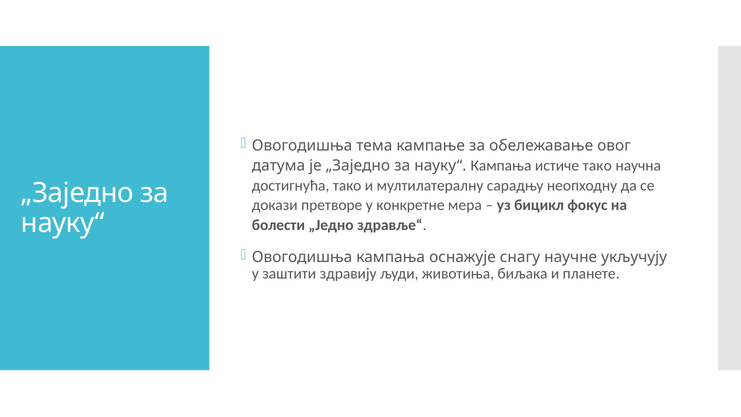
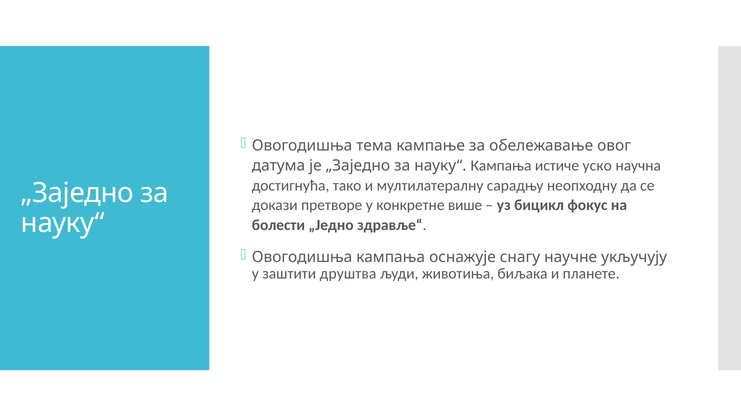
истиче тако: тако -> уско (597, 166)
мера: мера -> више (465, 205)
здравију: здравију -> друштва (348, 274)
